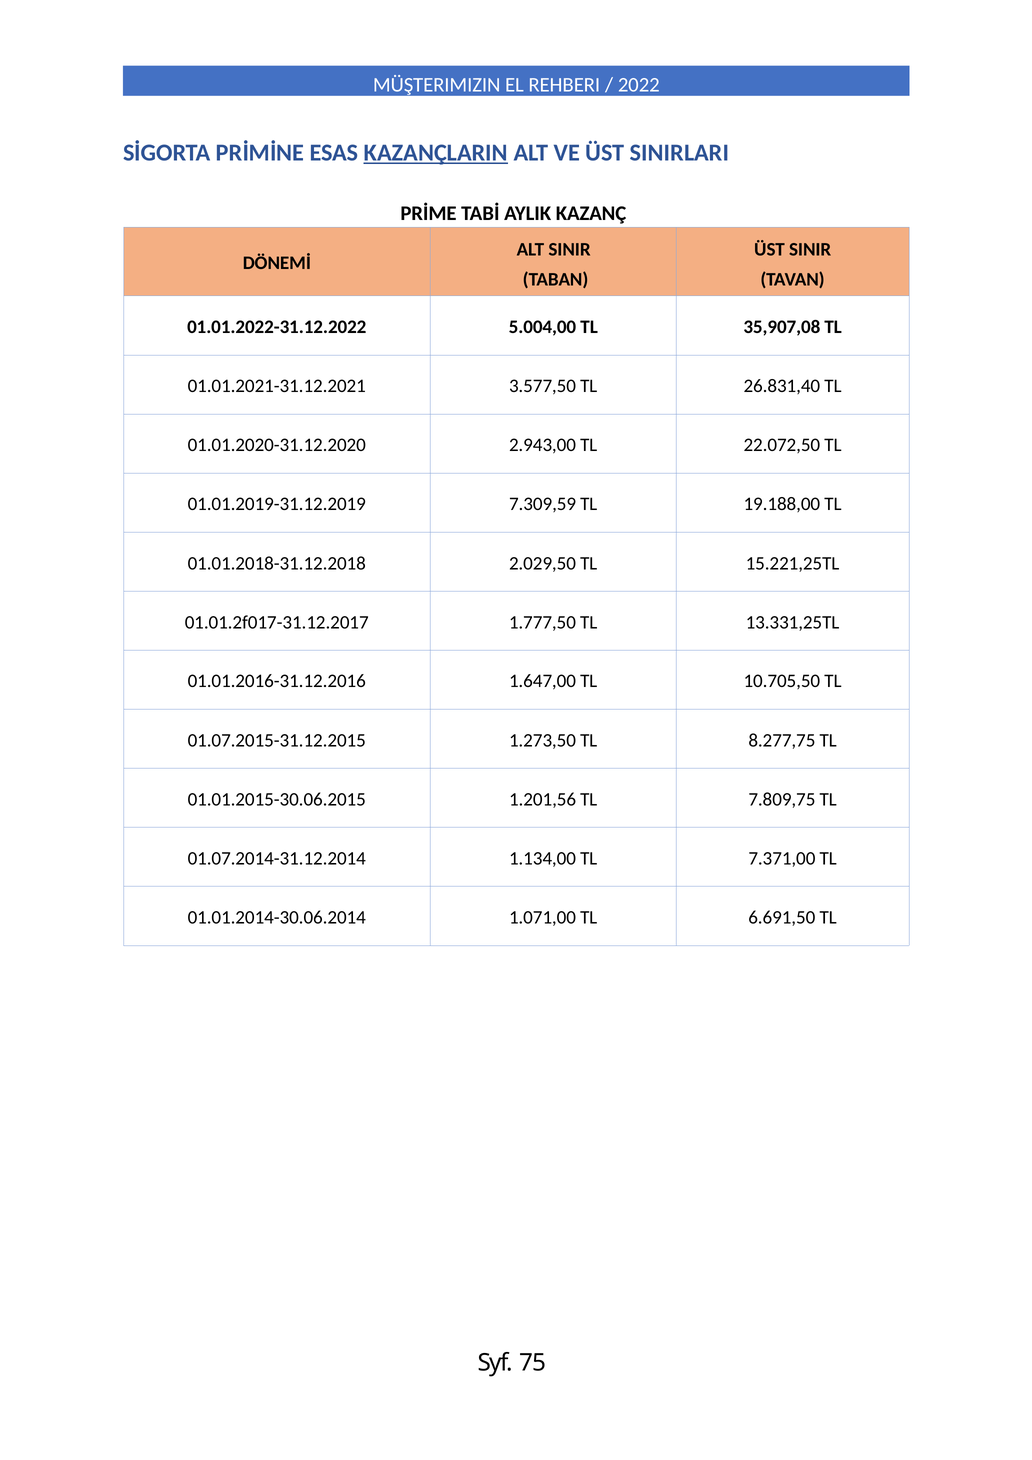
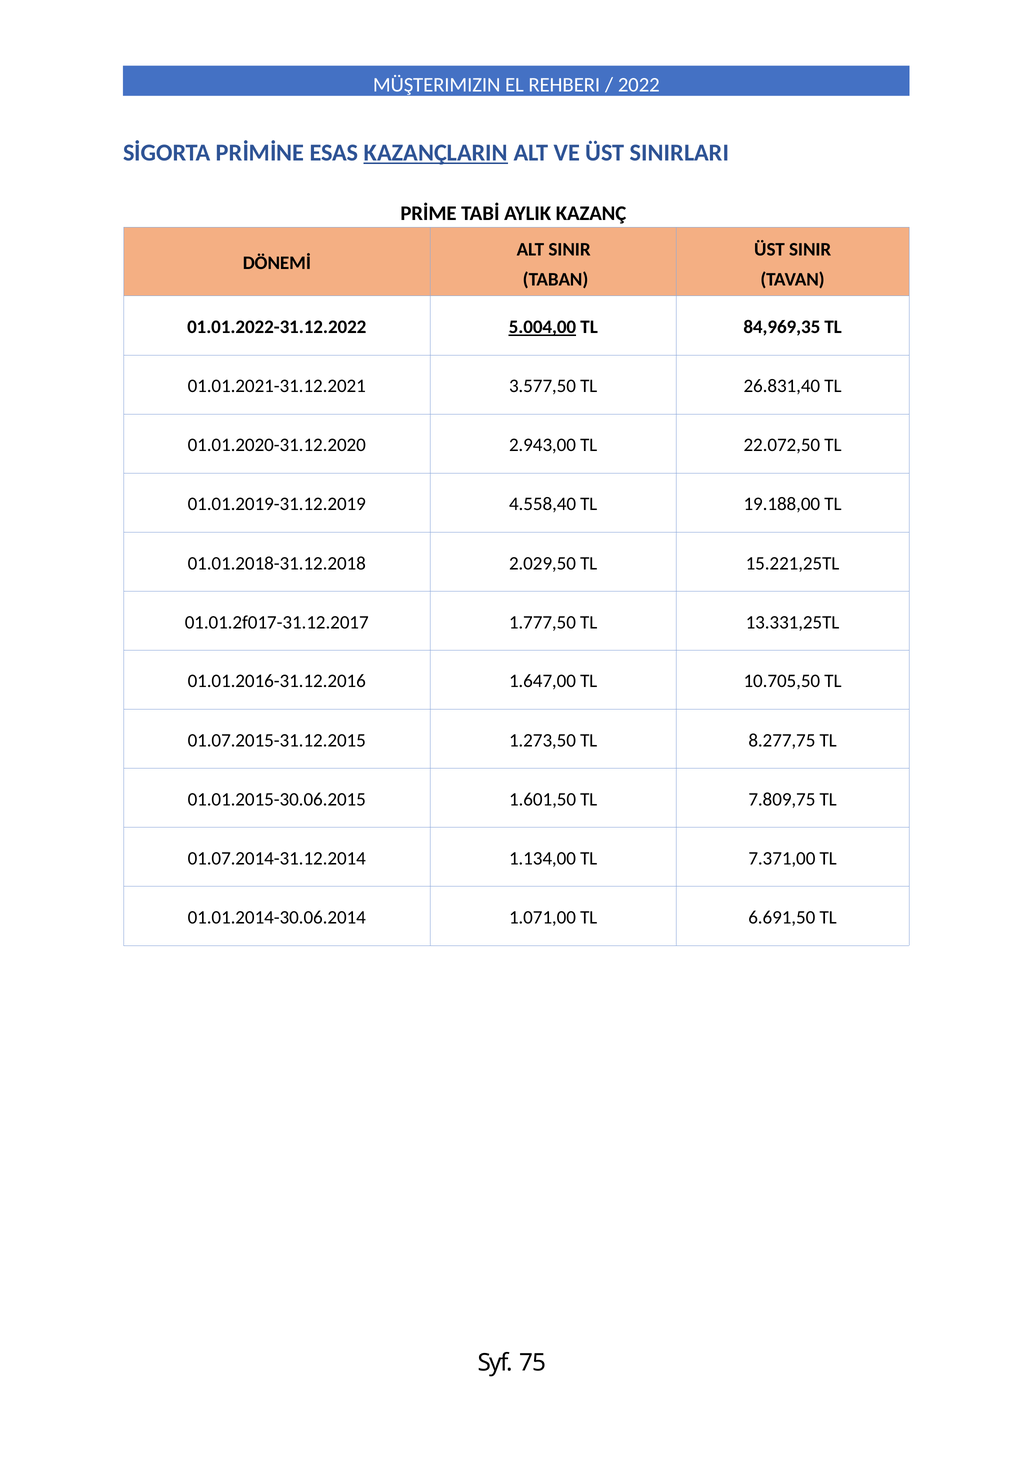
5.004,00 underline: none -> present (542, 327)
35,907,08: 35,907,08 -> 84,969,35 (782, 327)
7.309,59: 7.309,59 -> 4.558,40 (543, 504)
1.201,56: 1.201,56 -> 1.601,50 (543, 800)
